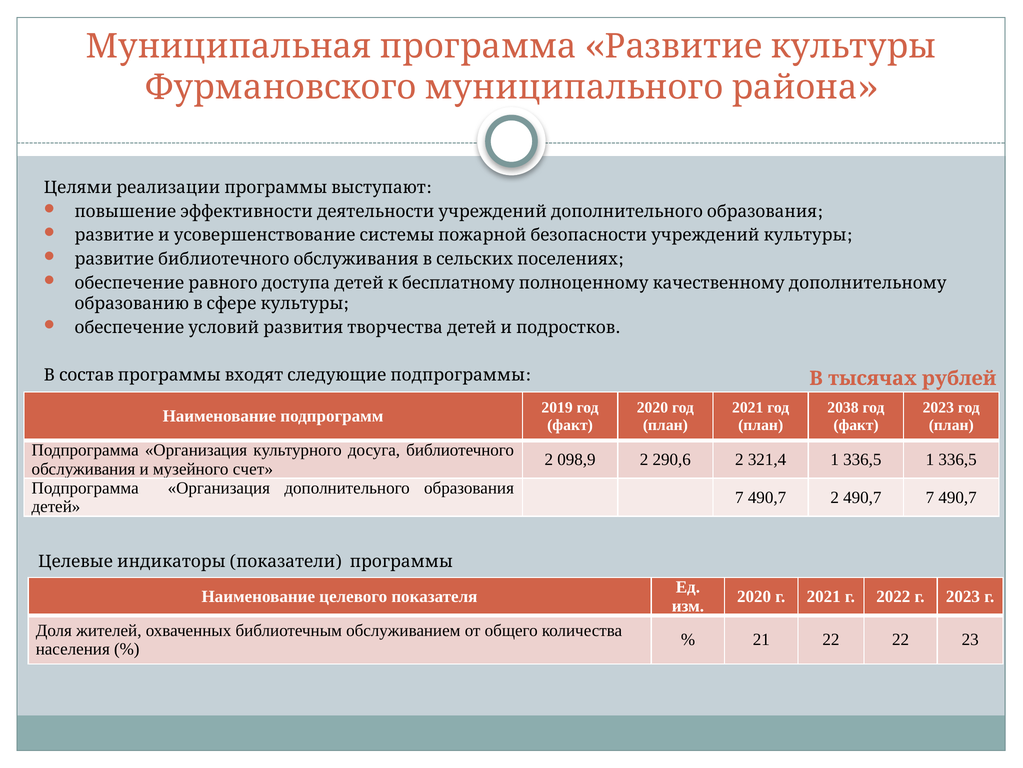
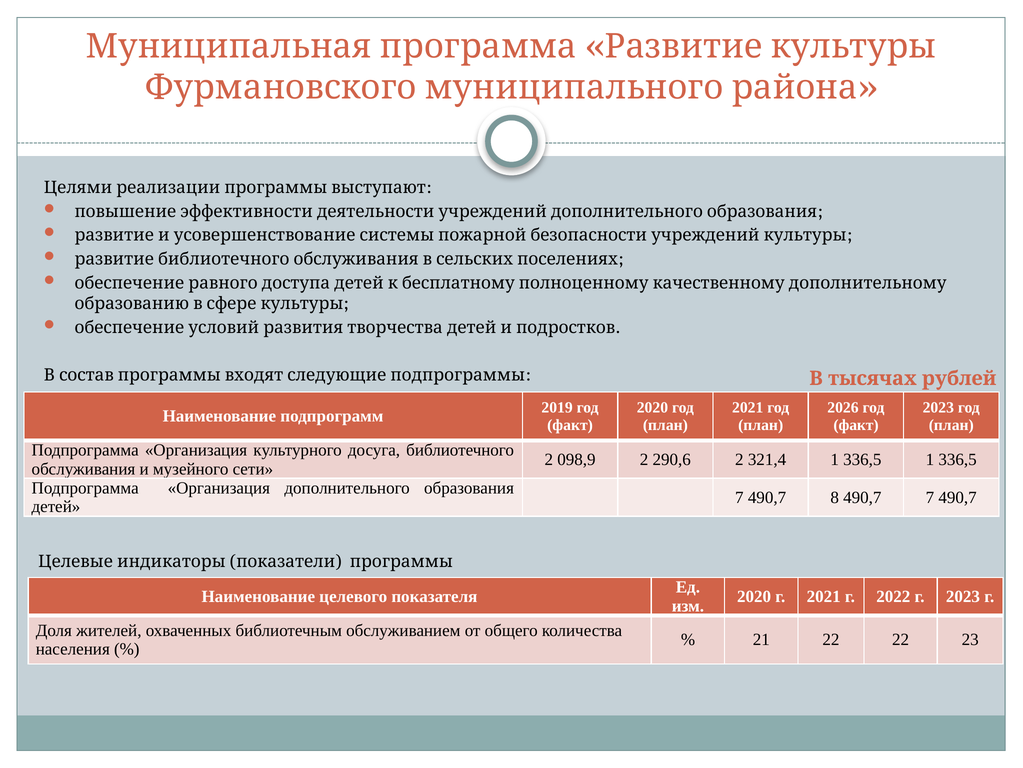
2038: 2038 -> 2026 (843, 407)
счет: счет -> сети (253, 468)
490,7 2: 2 -> 8 (835, 497)
